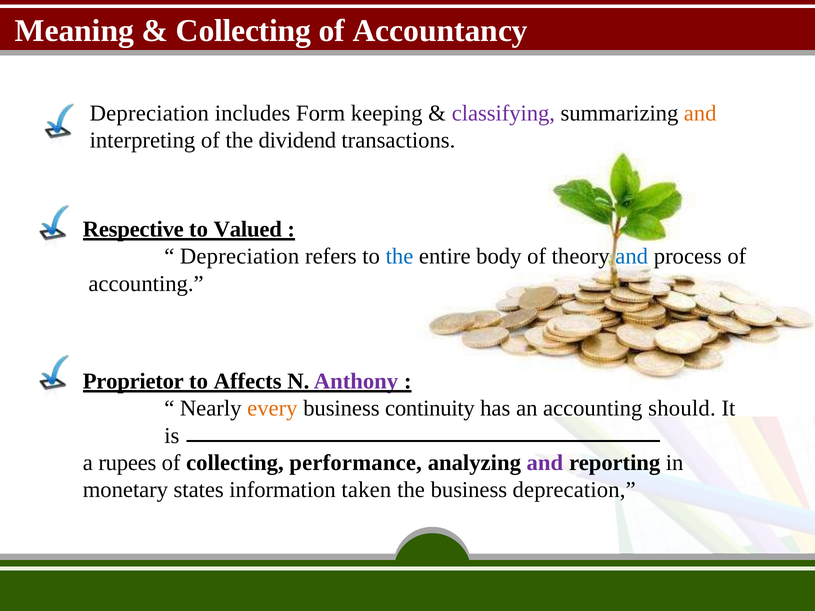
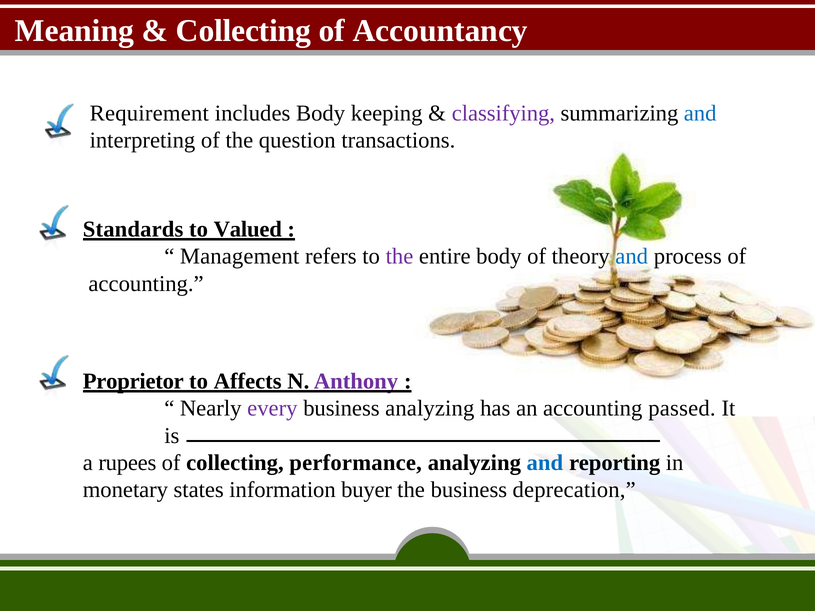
Depreciation: Depreciation -> Requirement (149, 113)
includes Form: Form -> Body (321, 113)
and colour: orange -> blue (700, 113)
dividend: dividend -> question (297, 141)
Respective: Respective -> Standards (133, 229)
Depreciation: Depreciation -> Management (240, 257)
the colour: blue -> purple (399, 257)
every colour: orange -> purple (272, 409)
business continuity: continuity -> analyzing (430, 409)
should: should -> passed (682, 409)
and colour: purple -> blue (545, 463)
taken: taken -> buyer (367, 490)
